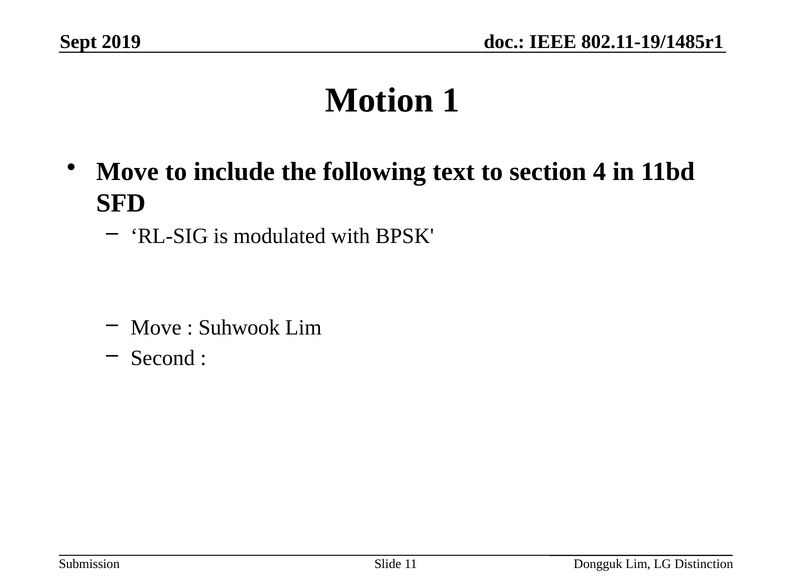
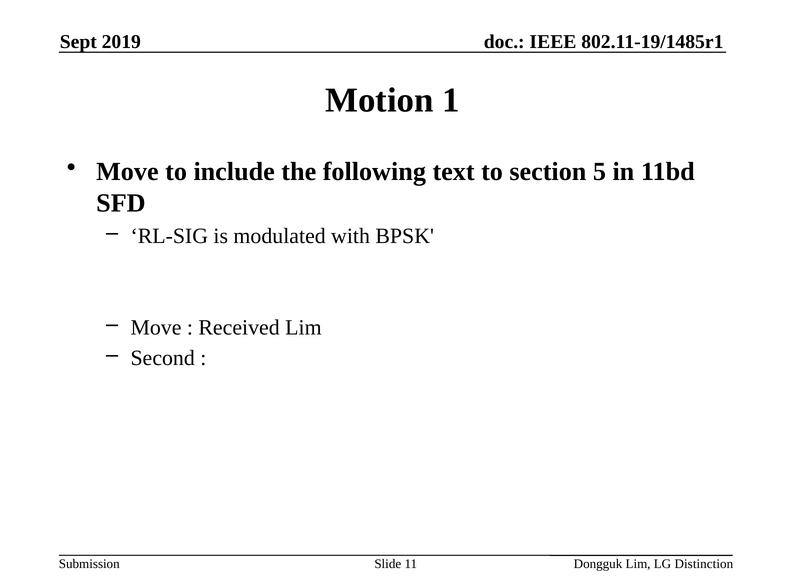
4: 4 -> 5 (599, 172)
Suhwook: Suhwook -> Received (239, 328)
